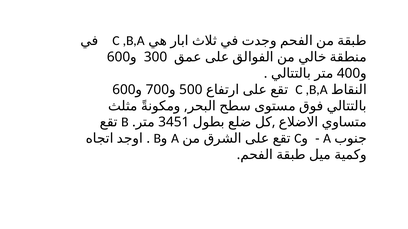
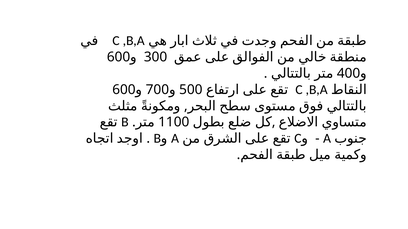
3451: 3451 -> 1100 (174, 122)
